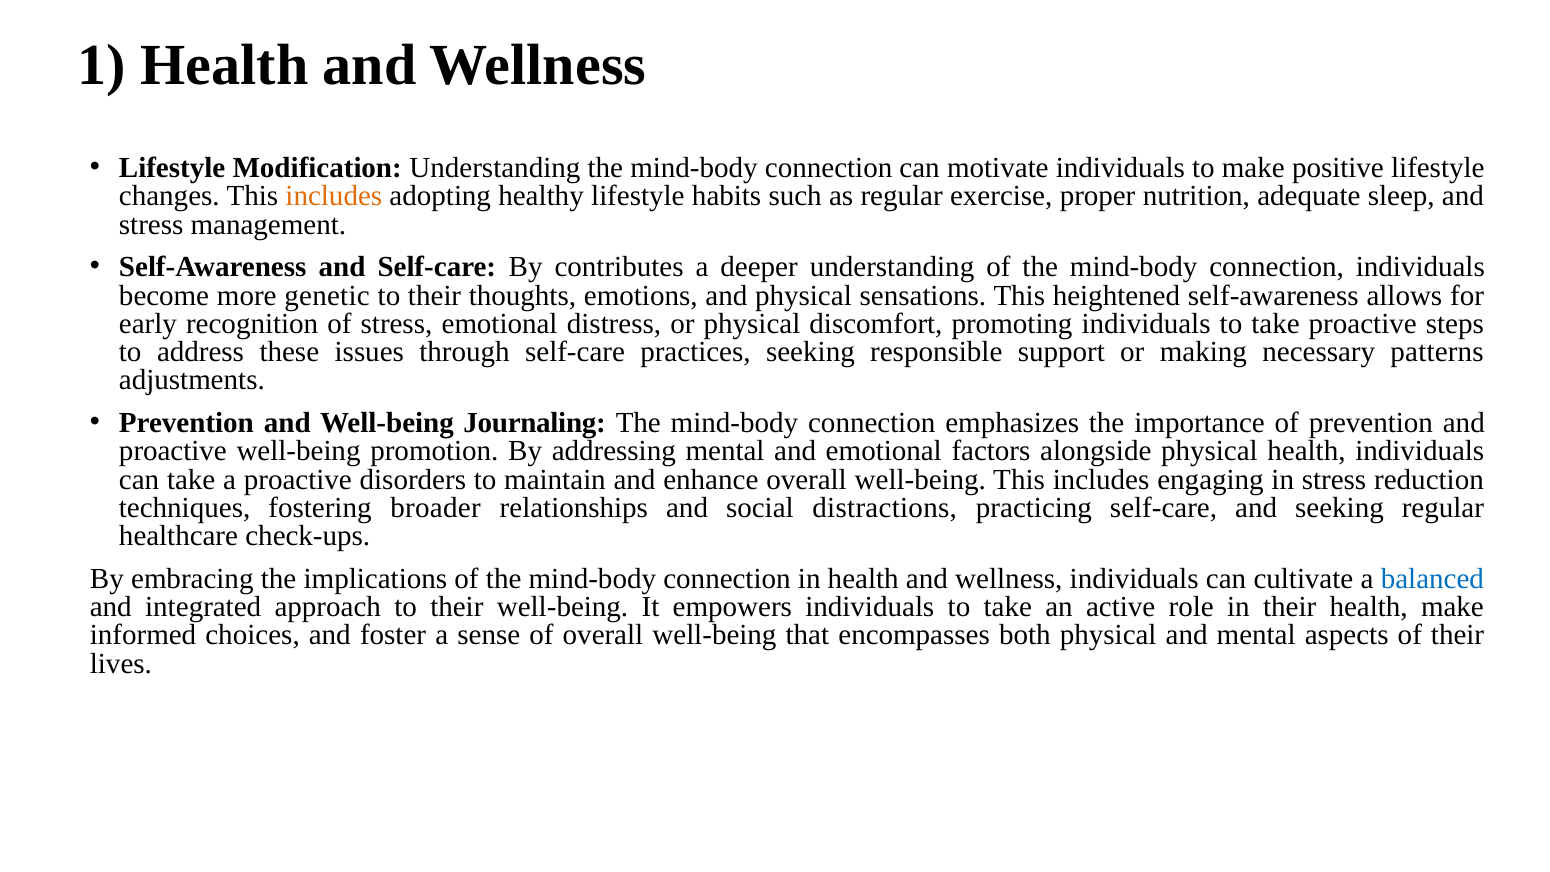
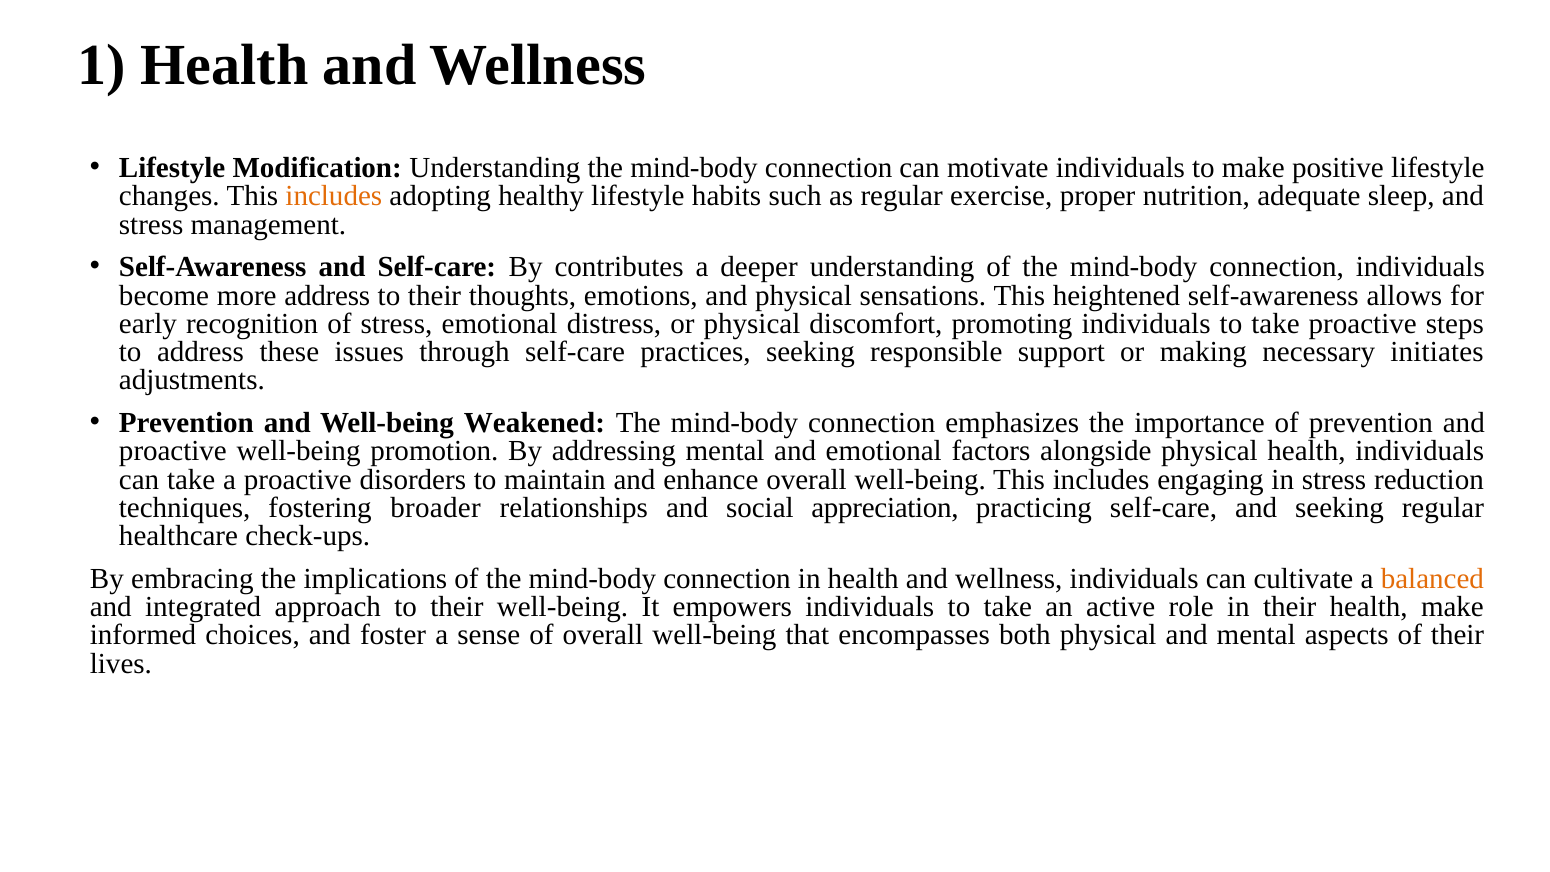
more genetic: genetic -> address (327, 296)
patterns: patterns -> initiates (1437, 352)
Journaling: Journaling -> Weakened (534, 423)
distractions: distractions -> appreciation (885, 508)
balanced colour: blue -> orange (1432, 579)
